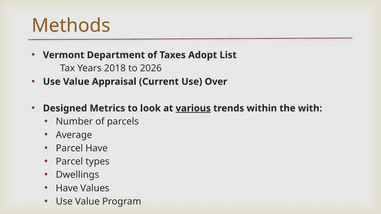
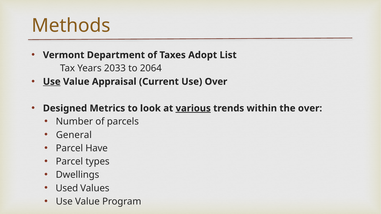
2018: 2018 -> 2033 (115, 68)
2026: 2026 -> 2064 (151, 68)
Use underline: none -> present (52, 82)
the with: with -> over (310, 108)
Average: Average -> General (74, 135)
Have: Have -> Used (67, 188)
